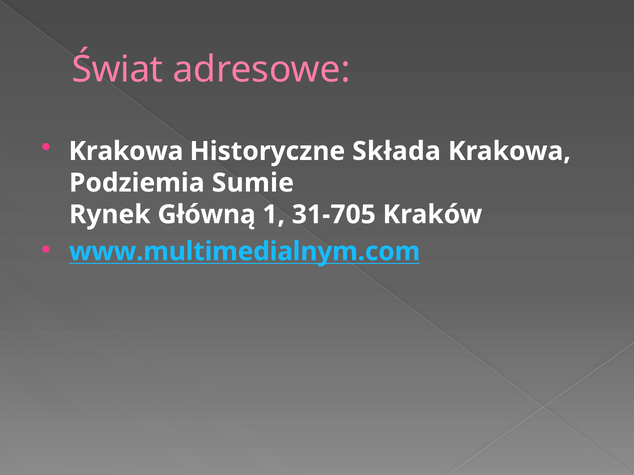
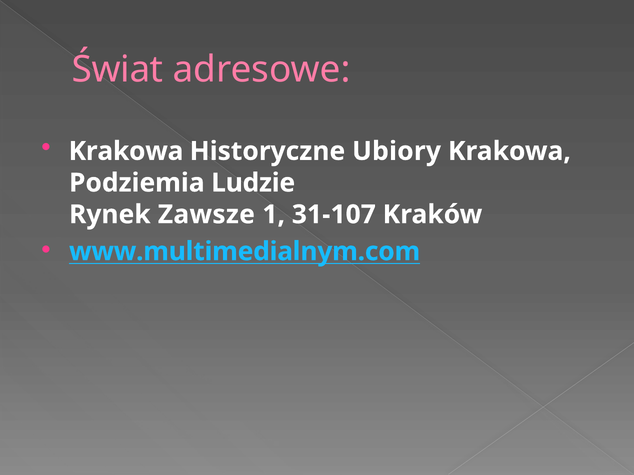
Składa: Składa -> Ubiory (396, 151)
Sumie: Sumie -> Ludzie (253, 183)
Główną: Główną -> Zawsze (206, 215)
31-705: 31-705 -> 31-107 (334, 215)
